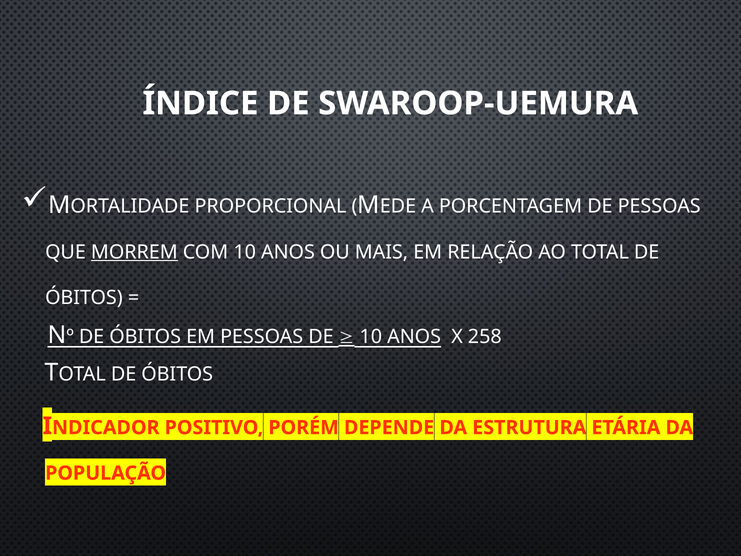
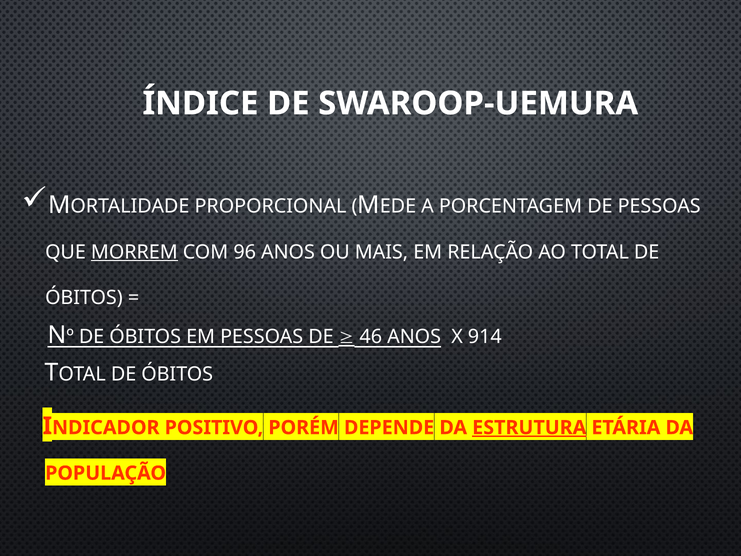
COM 10: 10 -> 96 (245, 252)
10: 10 -> 46 (371, 337)
258: 258 -> 914 (485, 337)
ESTRUTURA underline: none -> present (529, 427)
